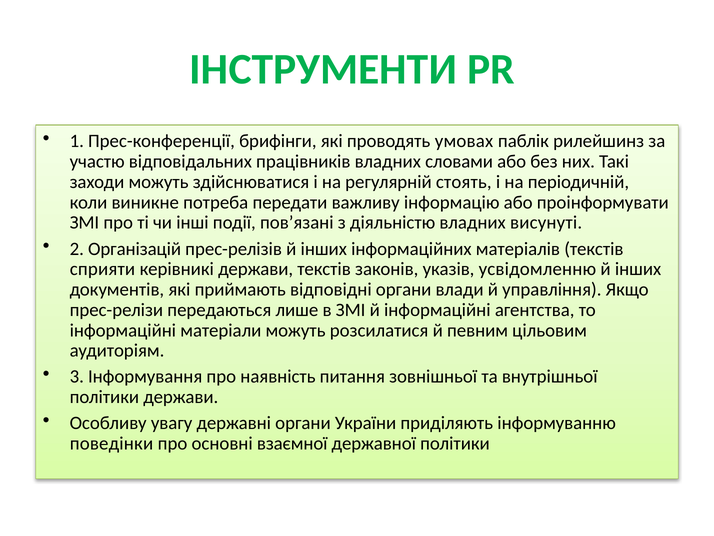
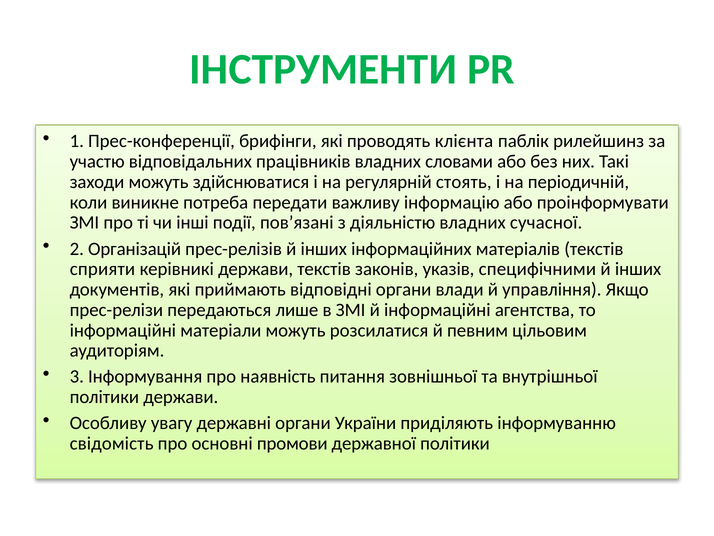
умовах: умовах -> клієнта (464, 141)
висунуті: висунуті -> сучасної (546, 223)
усвідомленню: усвідомленню -> специфічними (537, 269)
поведінки: поведінки -> свідомість (112, 443)
взаємної: взаємної -> промови (292, 443)
